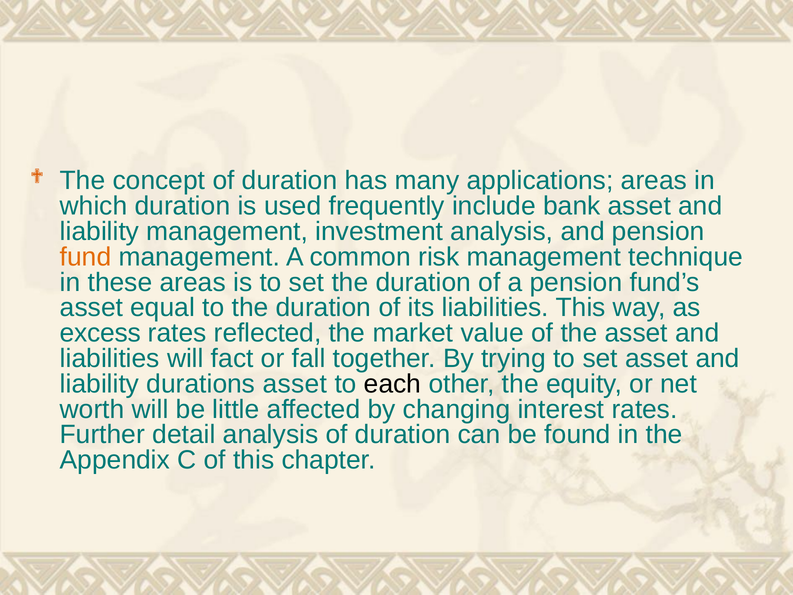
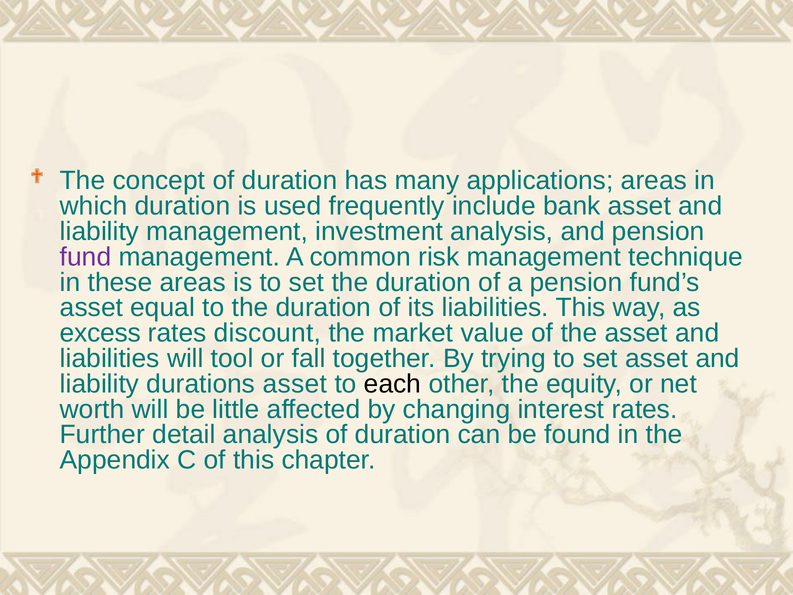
fund colour: orange -> purple (86, 257)
reflected: reflected -> discount (267, 333)
fact: fact -> tool (232, 358)
